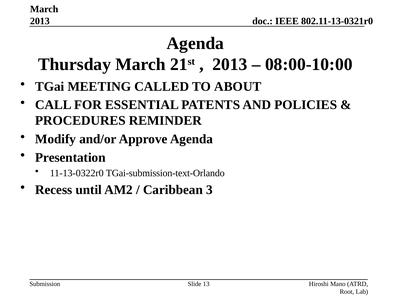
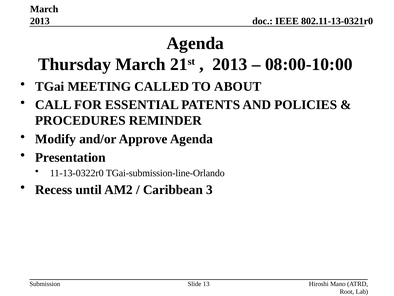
TGai-submission-text-Orlando: TGai-submission-text-Orlando -> TGai-submission-line-Orlando (165, 173)
